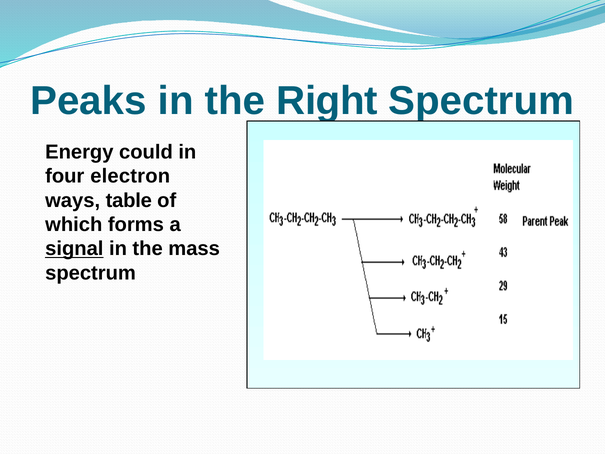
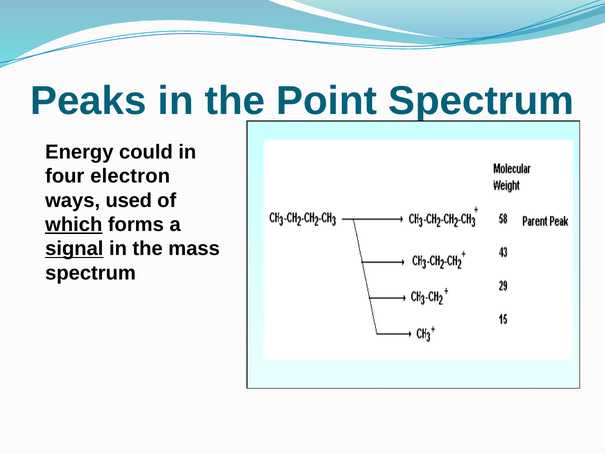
Right: Right -> Point (327, 101)
table: table -> used (129, 200)
which underline: none -> present (74, 224)
